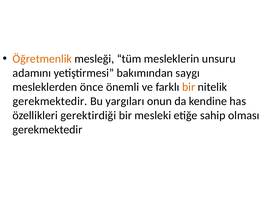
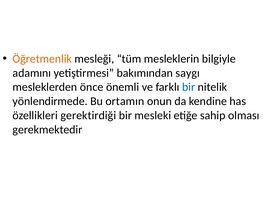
unsuru: unsuru -> bilgiyle (219, 59)
bir colour: orange -> blue (189, 87)
gerekmektedir: gerekmektedir -> yönlendirmede (50, 101)
yargıları: yargıları -> ortamın (125, 101)
